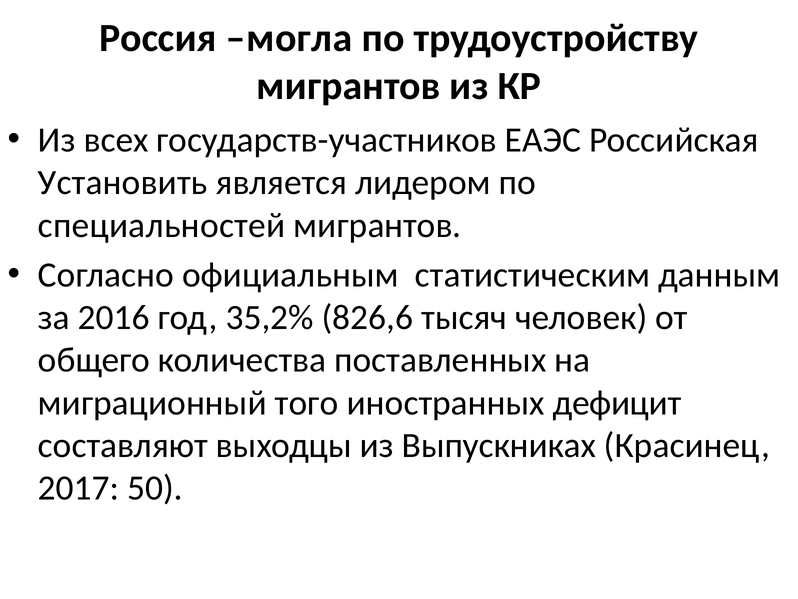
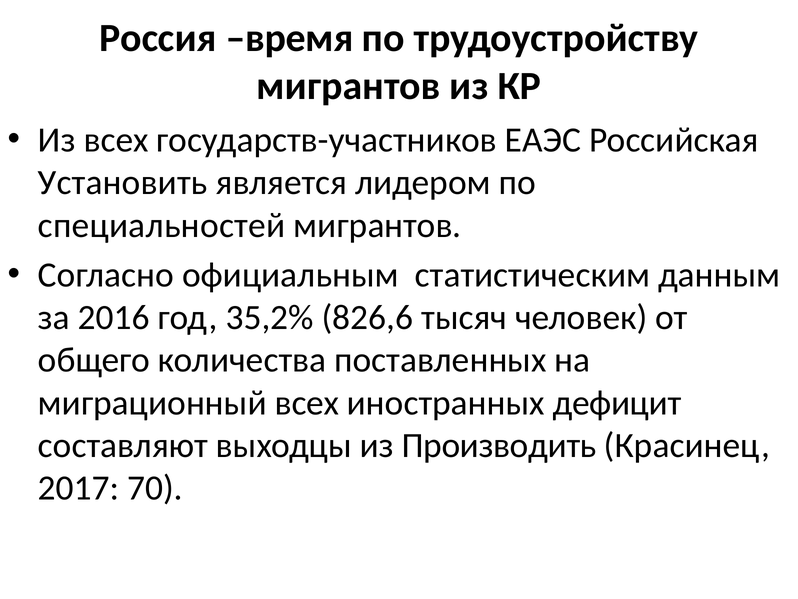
могла: могла -> время (290, 38)
миграционный того: того -> всех (307, 403)
Выпускниках: Выпускниках -> Производить (499, 445)
50: 50 -> 70 (155, 488)
